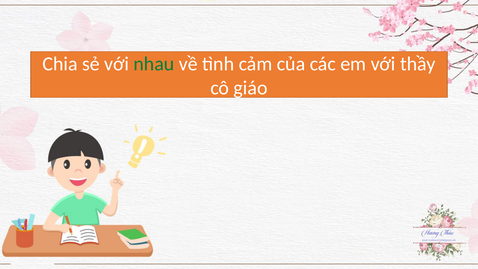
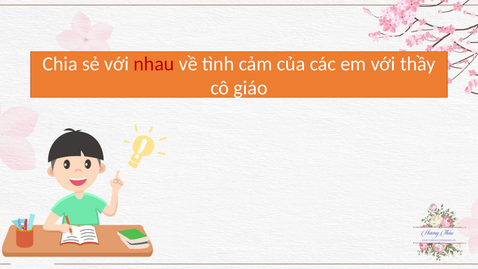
nhau colour: green -> red (154, 64)
